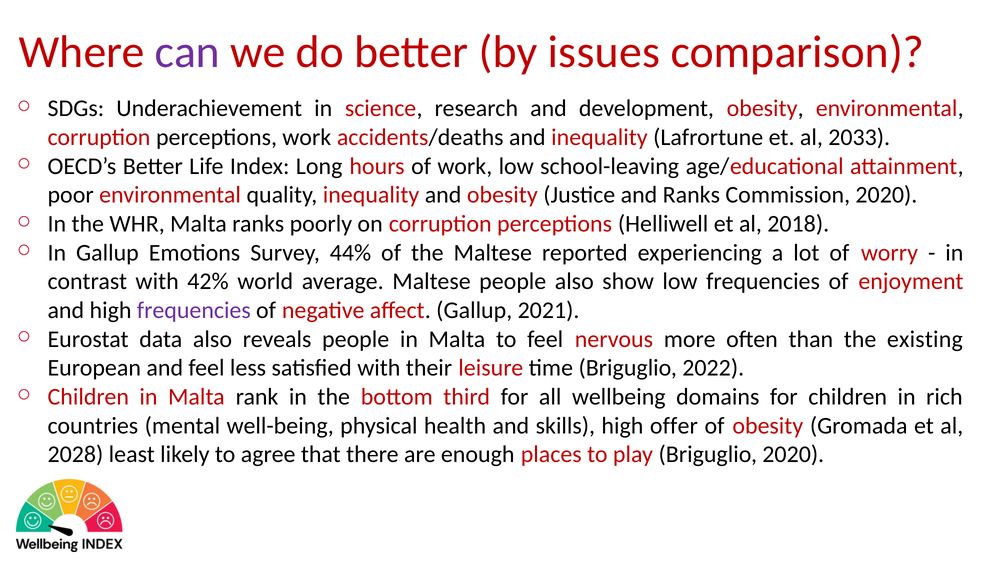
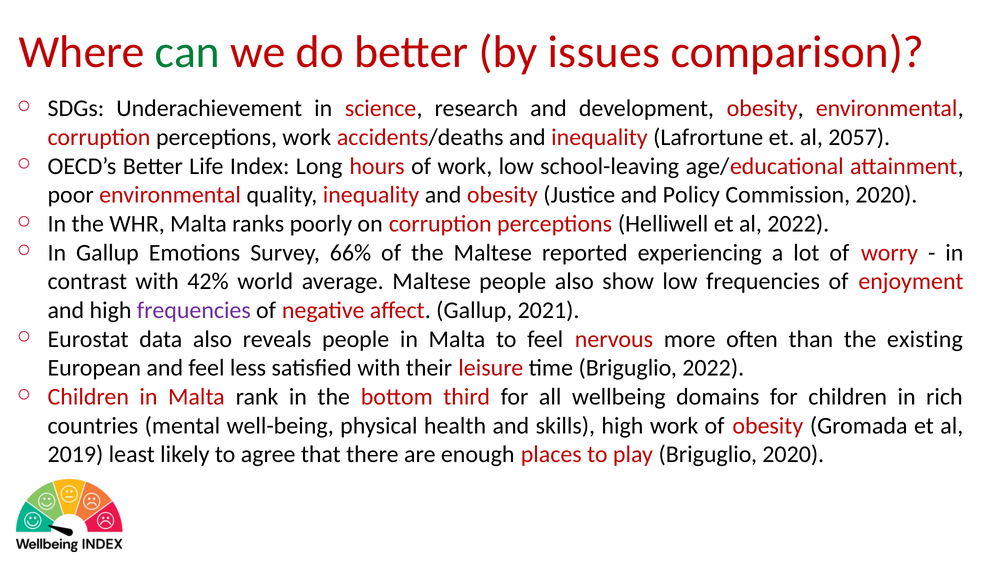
can colour: purple -> green (187, 52)
2033: 2033 -> 2057 (859, 137)
and Ranks: Ranks -> Policy (691, 195)
al 2018: 2018 -> 2022 (798, 224)
44%: 44% -> 66% (350, 252)
high offer: offer -> work (674, 425)
2028: 2028 -> 2019 (75, 454)
